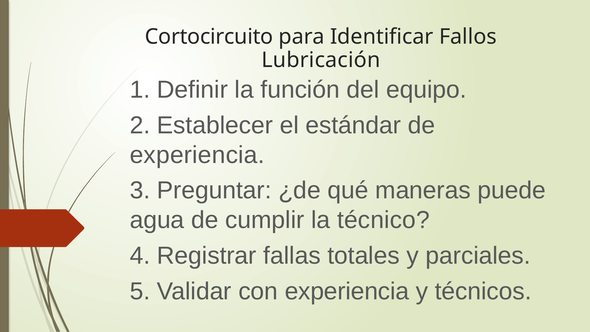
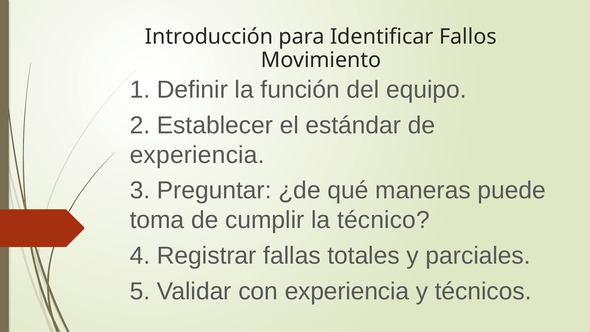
Cortocircuito: Cortocircuito -> Introducción (209, 37)
Lubricación: Lubricación -> Movimiento (321, 60)
agua: agua -> toma (157, 220)
